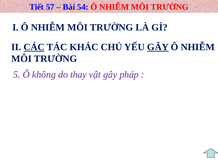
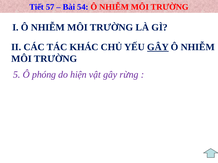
CÁC underline: present -> none (34, 47)
không: không -> phóng (44, 75)
thay: thay -> hiện (78, 75)
pháp: pháp -> rừng (129, 75)
